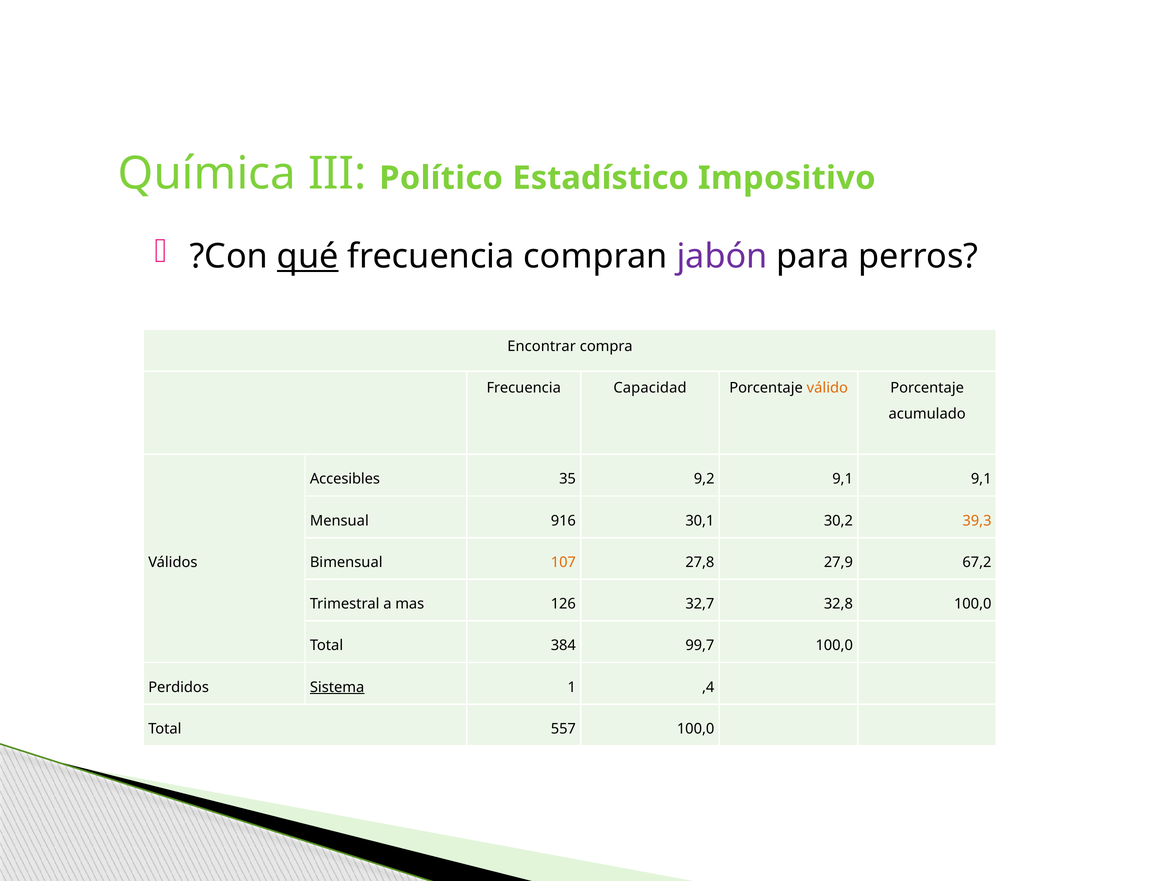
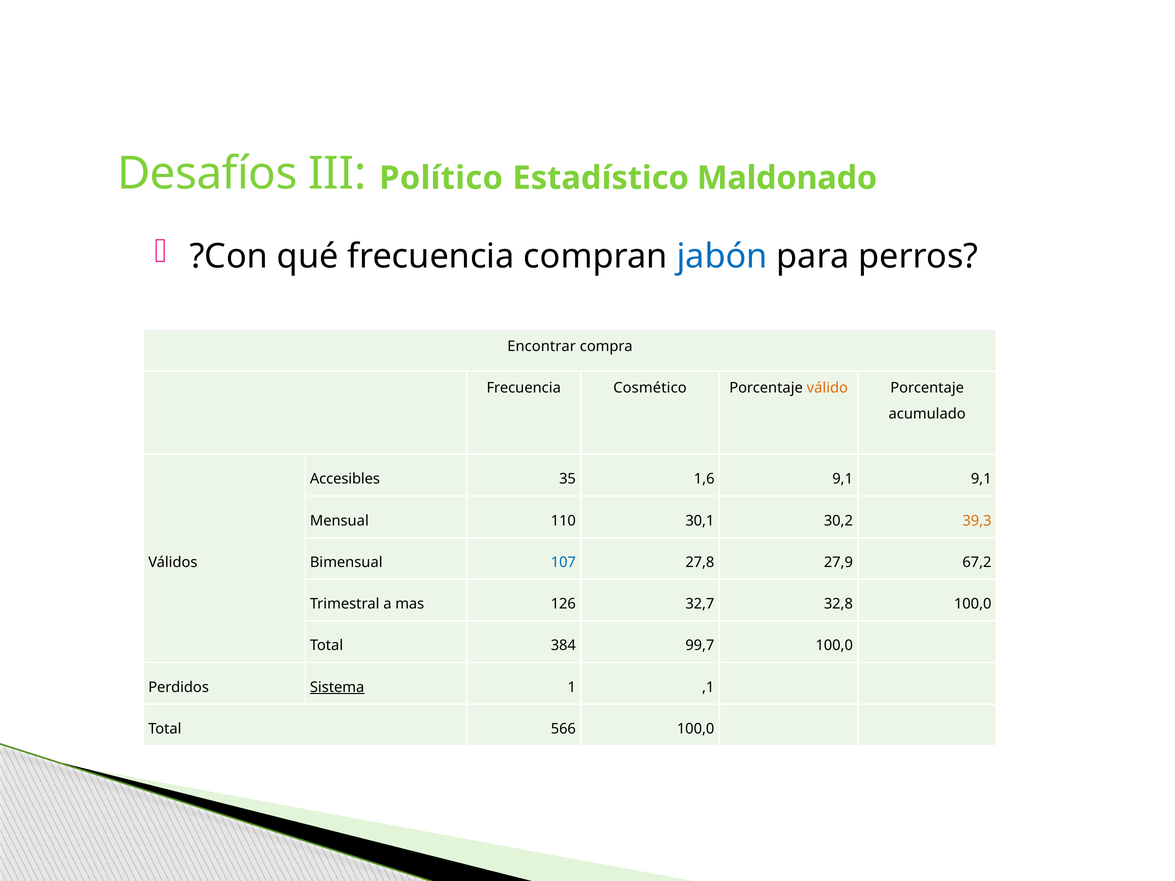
Química: Química -> Desafíos (207, 174)
Impositivo: Impositivo -> Maldonado (787, 178)
qué underline: present -> none (308, 257)
jabón colour: purple -> blue (722, 257)
Capacidad: Capacidad -> Cosmético (650, 388)
9,2: 9,2 -> 1,6 (704, 479)
916: 916 -> 110 (563, 521)
107 colour: orange -> blue (563, 562)
,4: ,4 -> ,1 (708, 687)
557: 557 -> 566 (563, 729)
